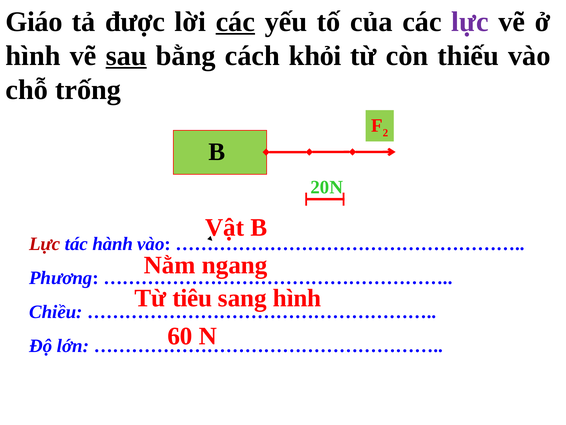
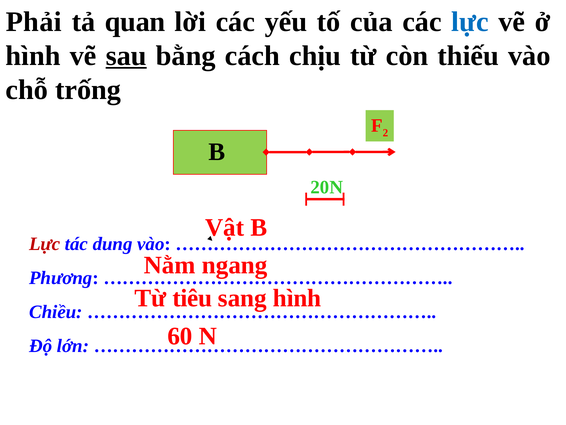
Giáo: Giáo -> Phải (34, 22)
được: được -> quan (135, 22)
các underline: present -> none (235, 22)
lực colour: purple -> blue (470, 22)
khỏi: khỏi -> chịu (315, 56)
hành: hành -> dung (113, 244)
